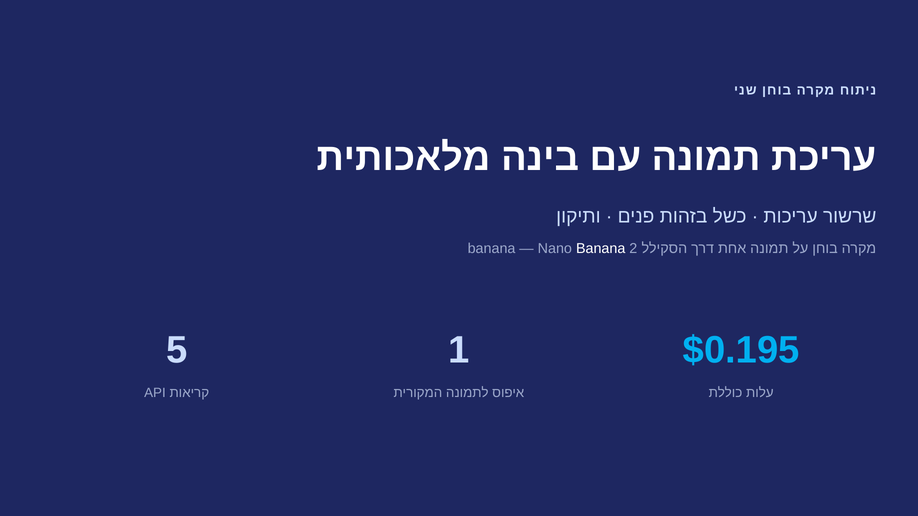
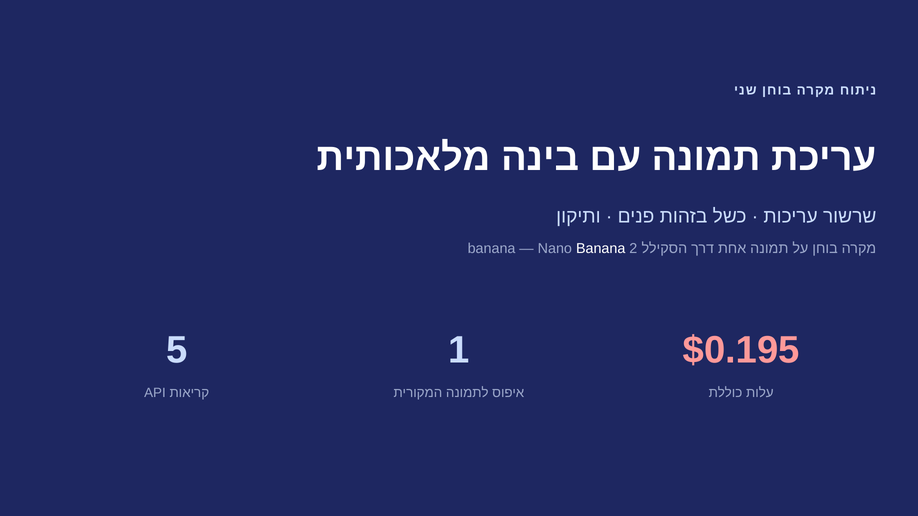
$0.195 colour: light blue -> pink (741, 350)
